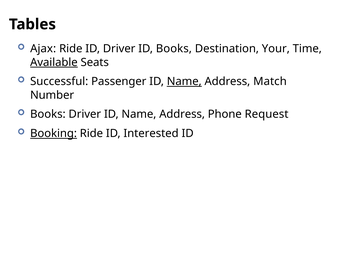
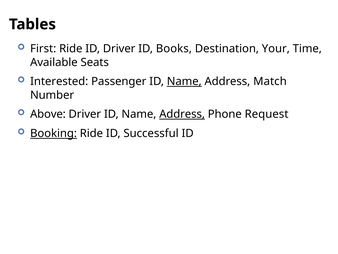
Ajax: Ajax -> First (43, 49)
Available underline: present -> none (54, 62)
Successful: Successful -> Interested (59, 81)
Books: Books -> Above (48, 114)
Address underline: none -> present (182, 114)
Interested: Interested -> Successful (151, 133)
